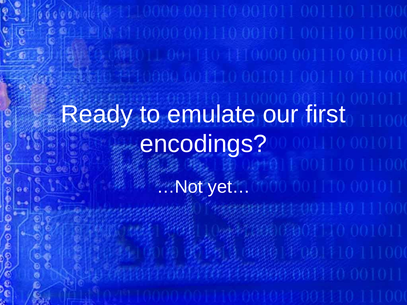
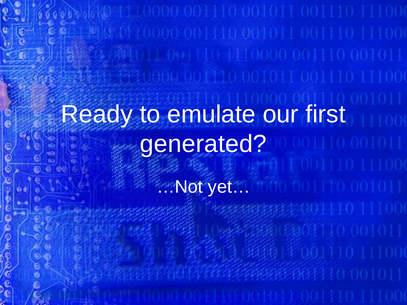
encodings: encodings -> generated (203, 144)
